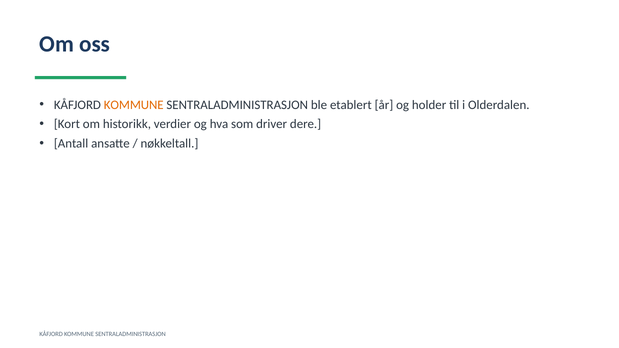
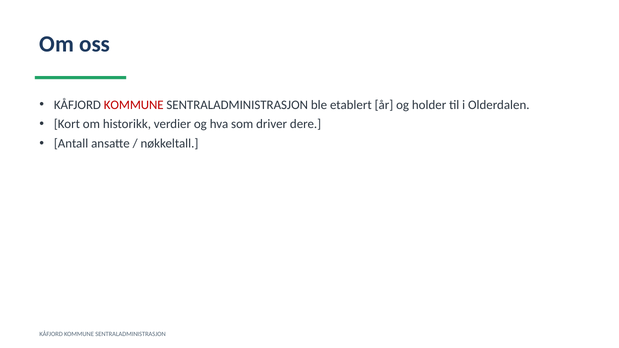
KOMMUNE colour: orange -> red (134, 105)
